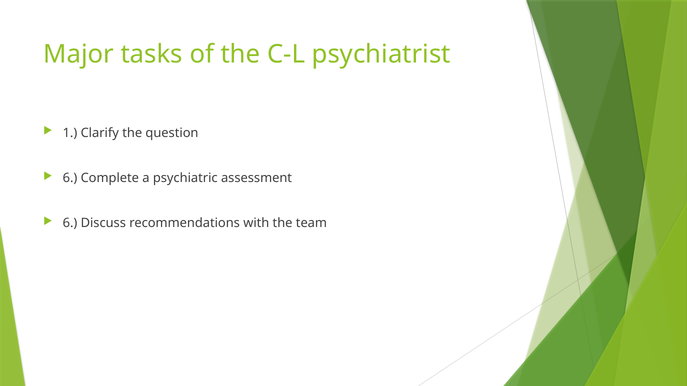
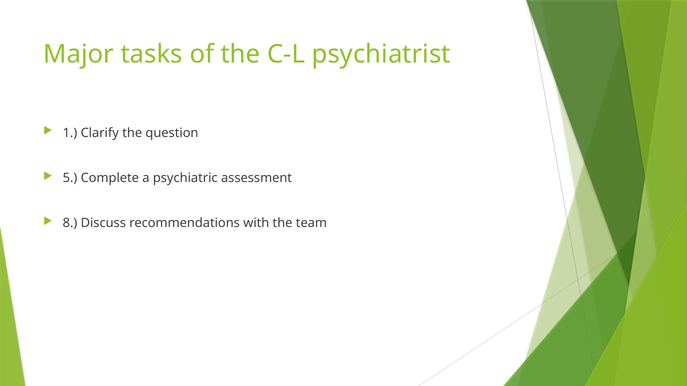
6: 6 -> 5 (70, 178)
6: 6 -> 8 (70, 223)
